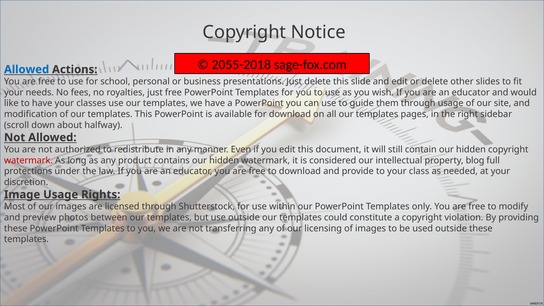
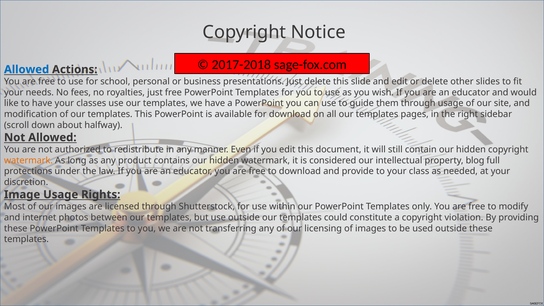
2055-2018: 2055-2018 -> 2017-2018 (241, 65)
watermark colour: red -> orange (28, 160)
preview: preview -> internet (39, 218)
